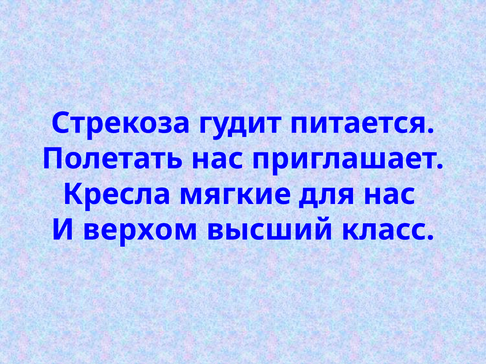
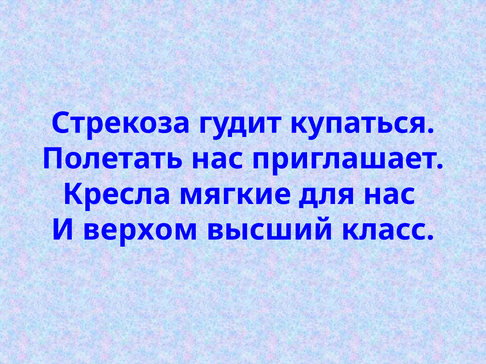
питается: питается -> купаться (362, 123)
